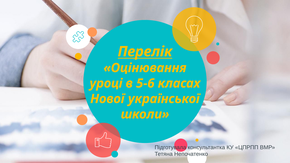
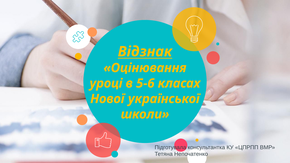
Перелік: Перелік -> Відзнак (145, 52)
